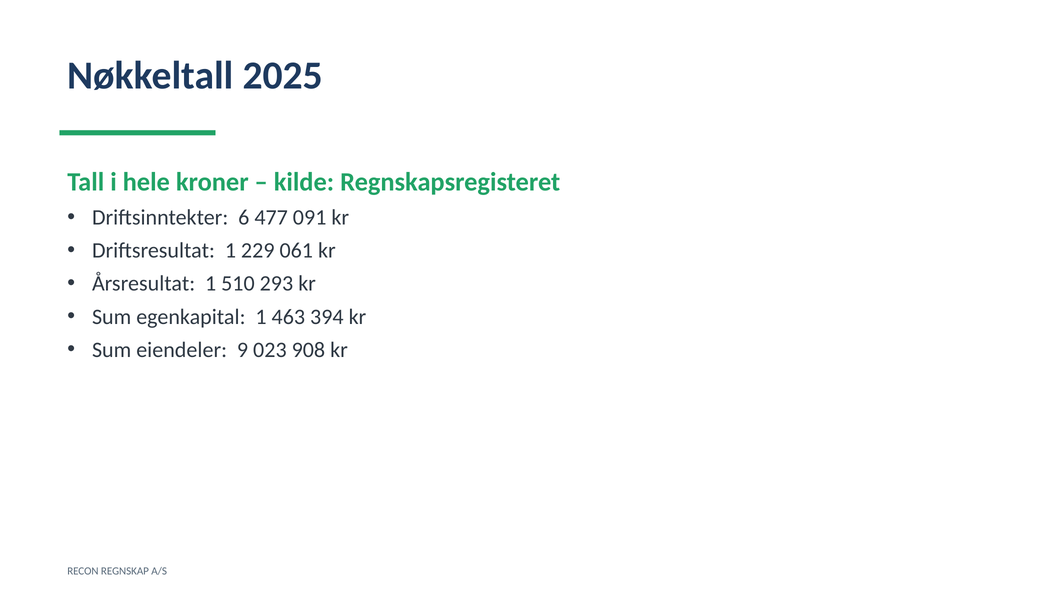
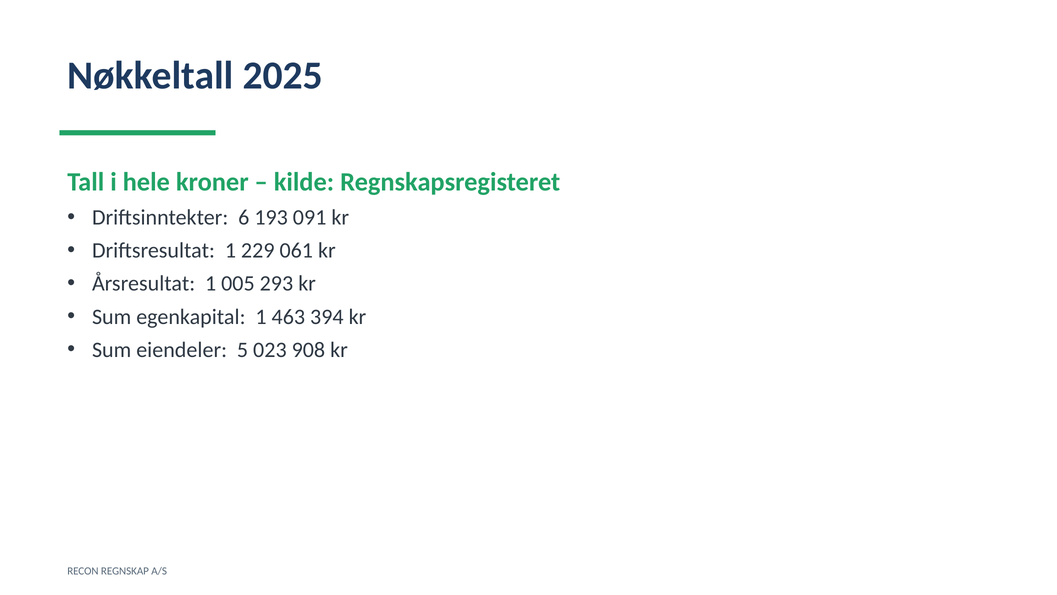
477: 477 -> 193 (271, 217)
510: 510 -> 005 (238, 283)
9: 9 -> 5 (243, 350)
